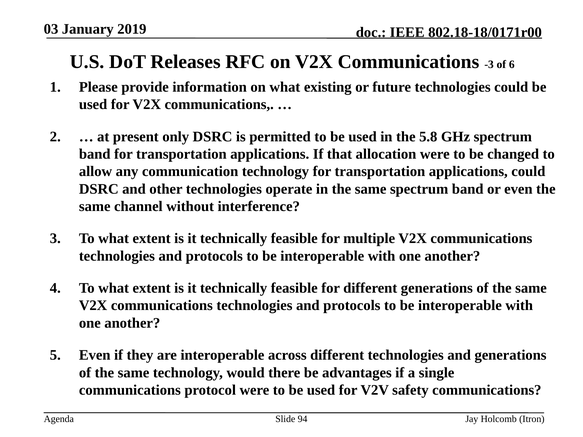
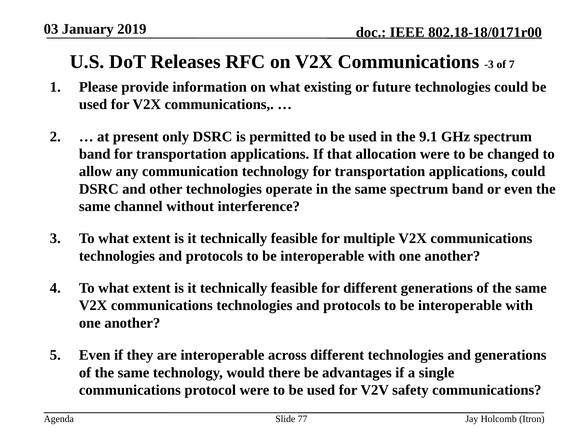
6: 6 -> 7 (512, 64)
5.8: 5.8 -> 9.1 (428, 137)
94: 94 -> 77 (303, 419)
